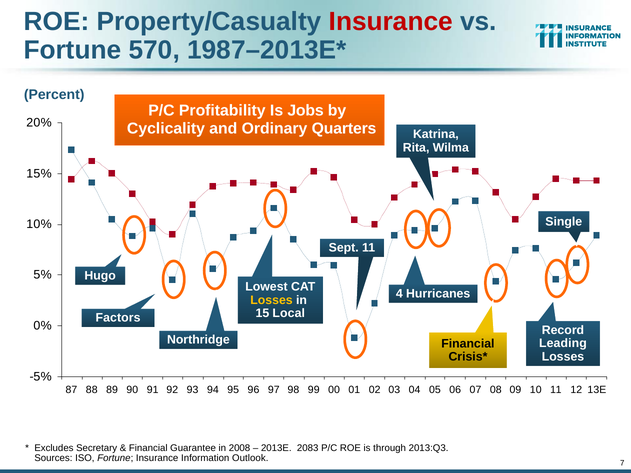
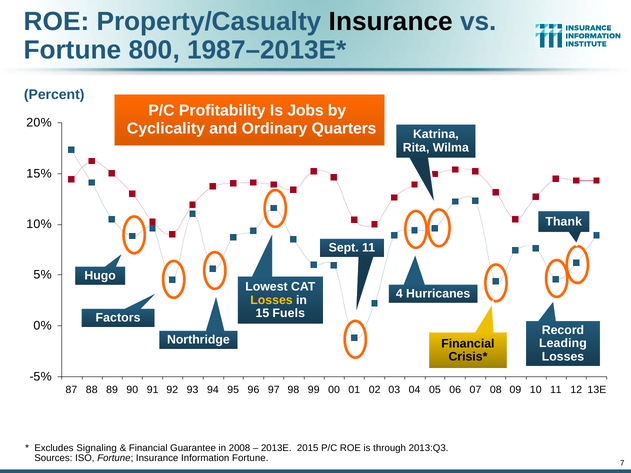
Insurance colour: red -> black (391, 22)
570: 570 -> 800 (154, 50)
Single: Single -> Thank (564, 222)
Local: Local -> Fuels (289, 314)
Secretary: Secretary -> Signaling (97, 448)
2083: 2083 -> 2015 (308, 448)
Information Outlook: Outlook -> Fortune (250, 459)
